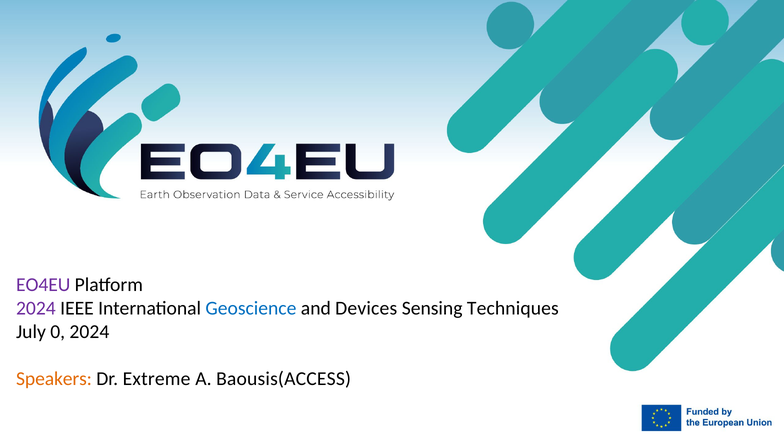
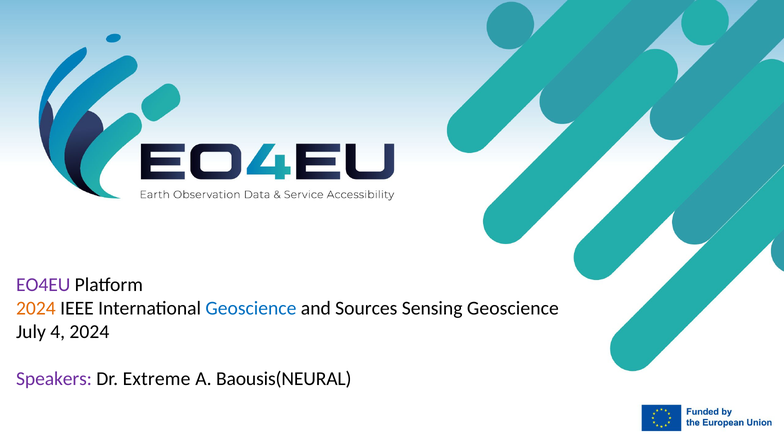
2024 colour: purple -> orange (36, 308)
Devices: Devices -> Sources (366, 308)
Sensing Techniques: Techniques -> Geoscience (513, 308)
0: 0 -> 4 (58, 332)
Speakers colour: orange -> purple (54, 379)
Baousis(ACCESS: Baousis(ACCESS -> Baousis(NEURAL (284, 379)
